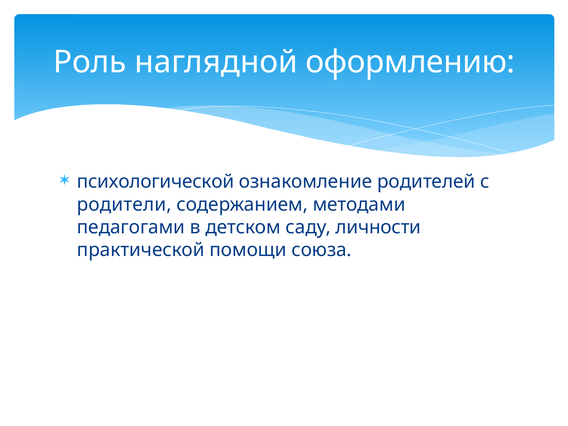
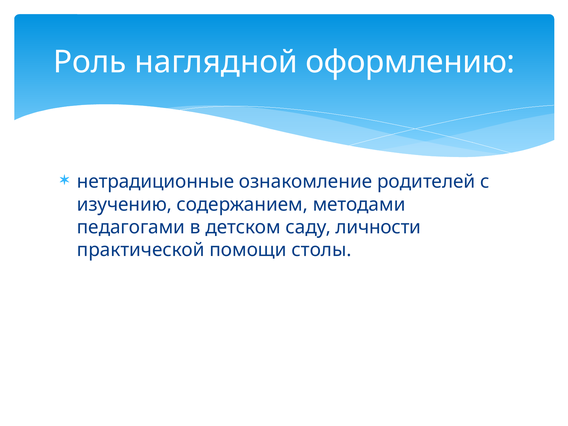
психологической: психологической -> нетрадиционные (155, 182)
родители: родители -> изучению (124, 204)
союза: союза -> столы (322, 250)
